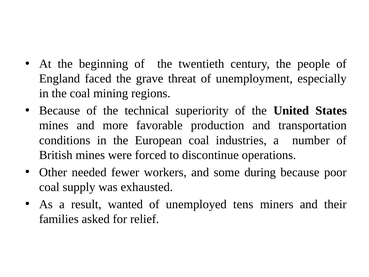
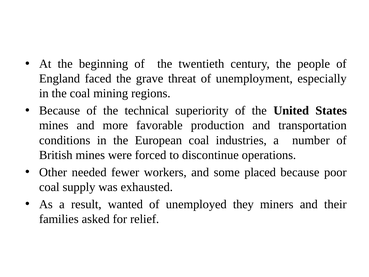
during: during -> placed (260, 172)
tens: tens -> they (243, 204)
